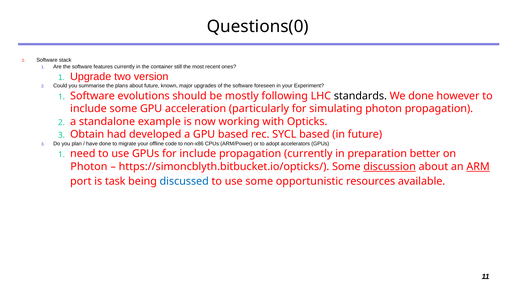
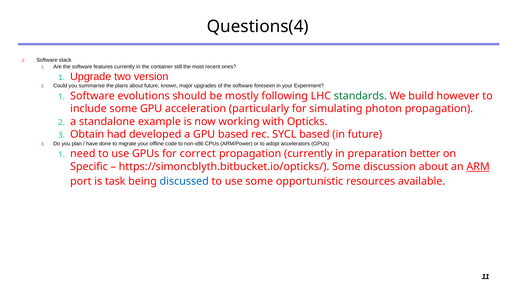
Questions(0: Questions(0 -> Questions(4 (258, 26)
standards colour: black -> green (360, 96)
We done: done -> build (421, 96)
for include: include -> correct (198, 154)
Photon: Photon -> Specific (89, 167)
discussion underline: present -> none (390, 167)
